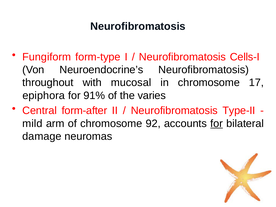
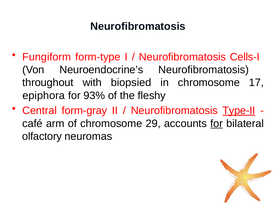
mucosal: mucosal -> biopsied (131, 83)
91%: 91% -> 93% (94, 96)
varies: varies -> fleshy (152, 96)
form-after: form-after -> form-gray (84, 111)
Type-II underline: none -> present (239, 111)
mild: mild -> café (32, 123)
92: 92 -> 29 (153, 123)
damage: damage -> olfactory (42, 136)
